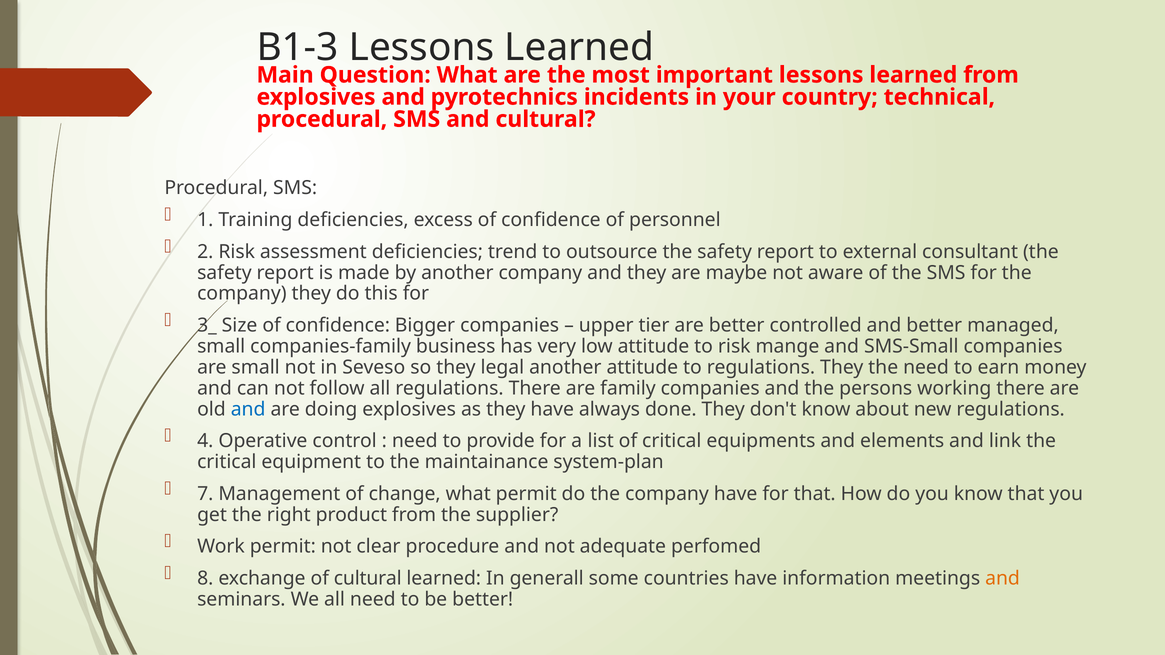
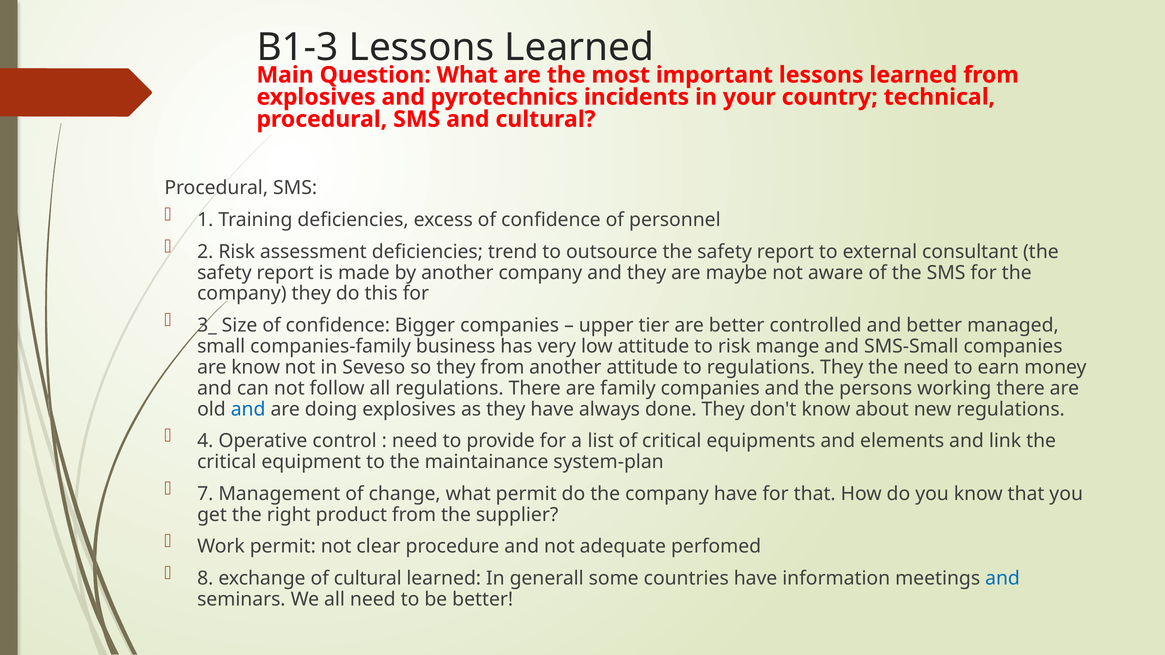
are small: small -> know (256, 367)
they legal: legal -> from (502, 367)
and colour: orange -> blue (1003, 579)
